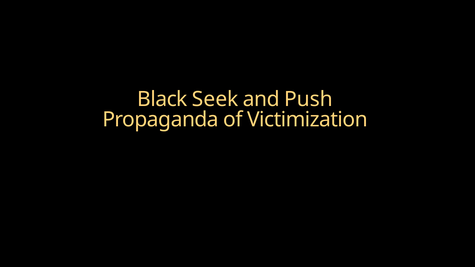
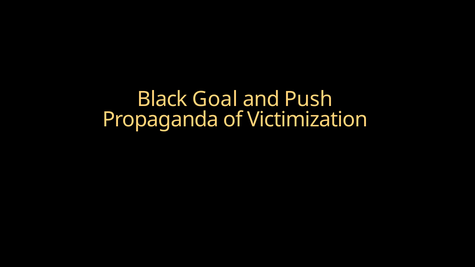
Seek: Seek -> Goal (215, 99)
